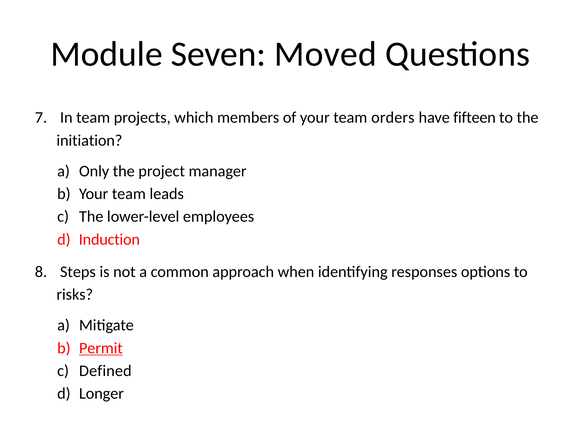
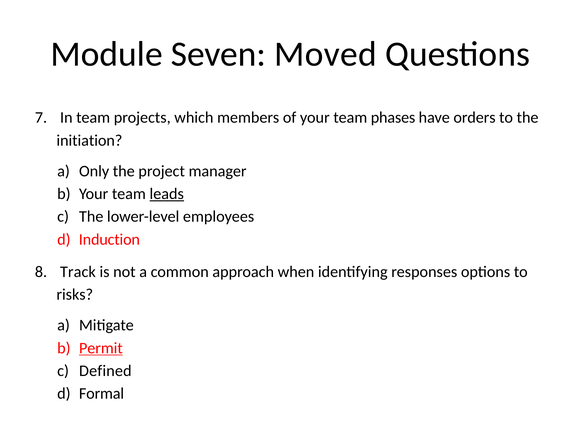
orders: orders -> phases (393, 118)
fifteen: fifteen -> orders (475, 118)
leads underline: none -> present (167, 194)
Steps: Steps -> Track (78, 272)
Longer: Longer -> Formal (102, 393)
